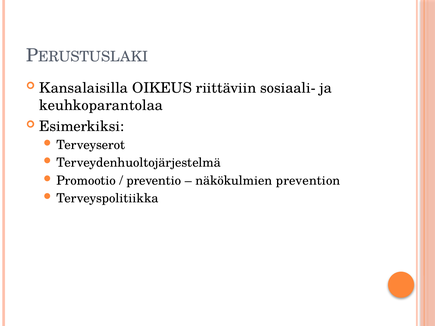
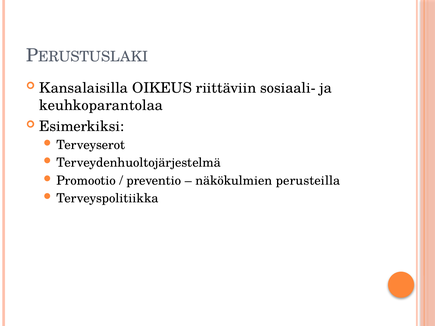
prevention: prevention -> perusteilla (308, 181)
